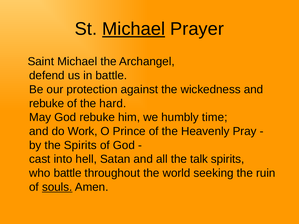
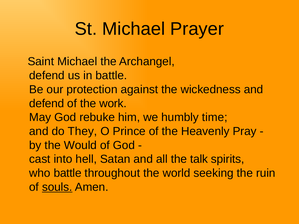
Michael underline: present -> none (134, 29)
rebuke: rebuke -> defend (47, 103)
hard: hard -> work (113, 103)
Work: Work -> They (82, 131)
the Spirits: Spirits -> Would (80, 145)
